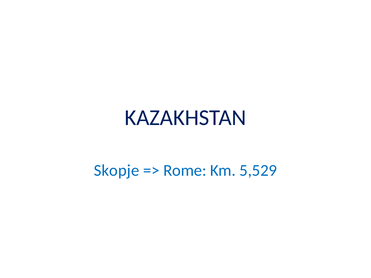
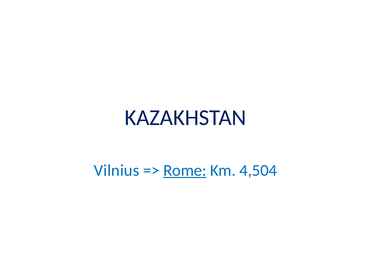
Skopje: Skopje -> Vilnius (117, 171)
Rome underline: none -> present (185, 171)
5,529: 5,529 -> 4,504 (258, 171)
